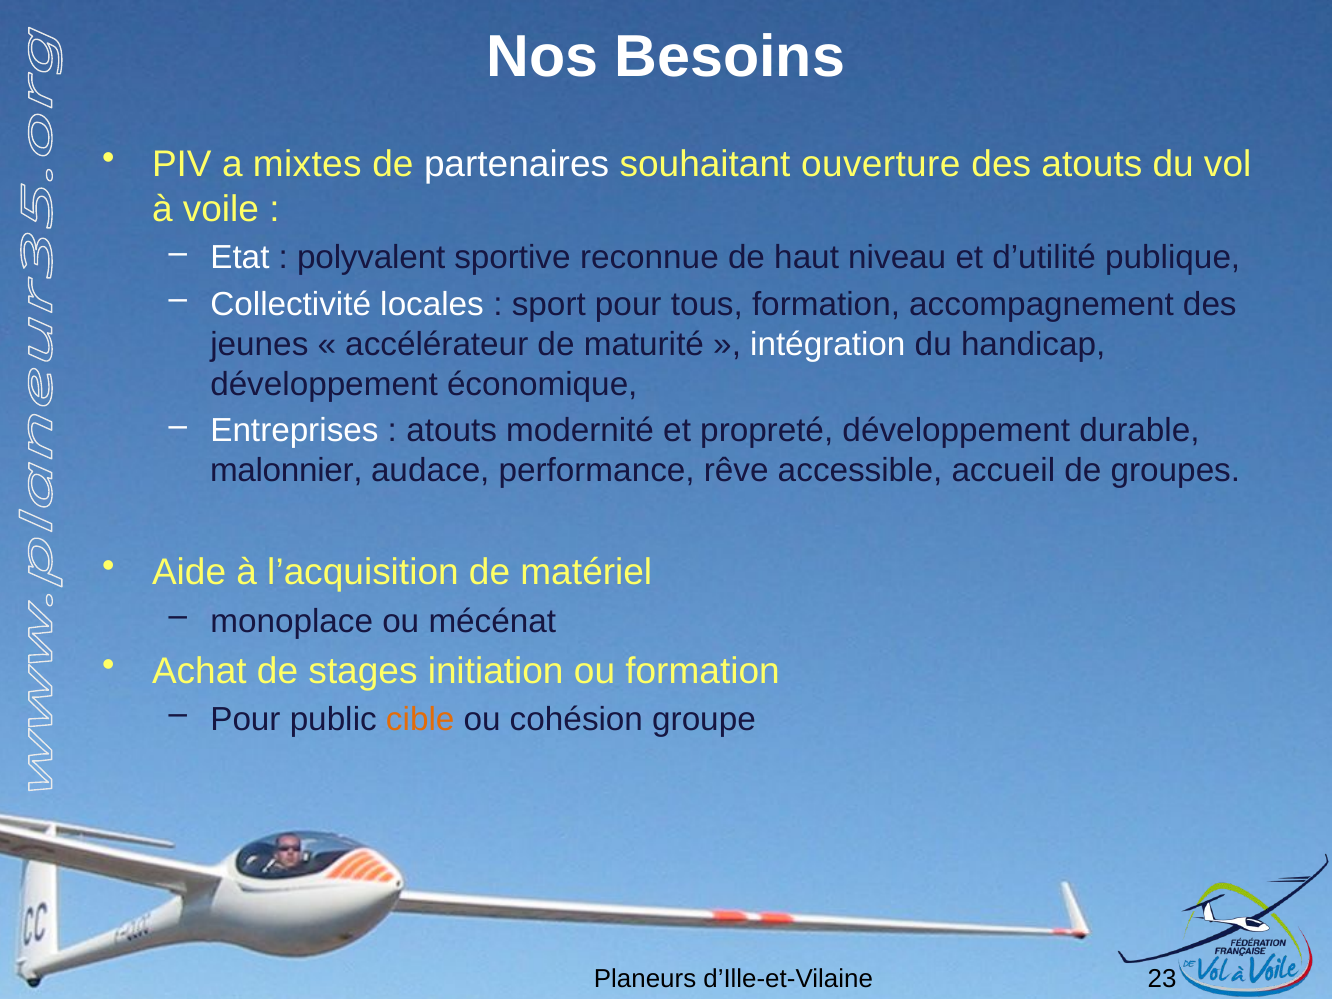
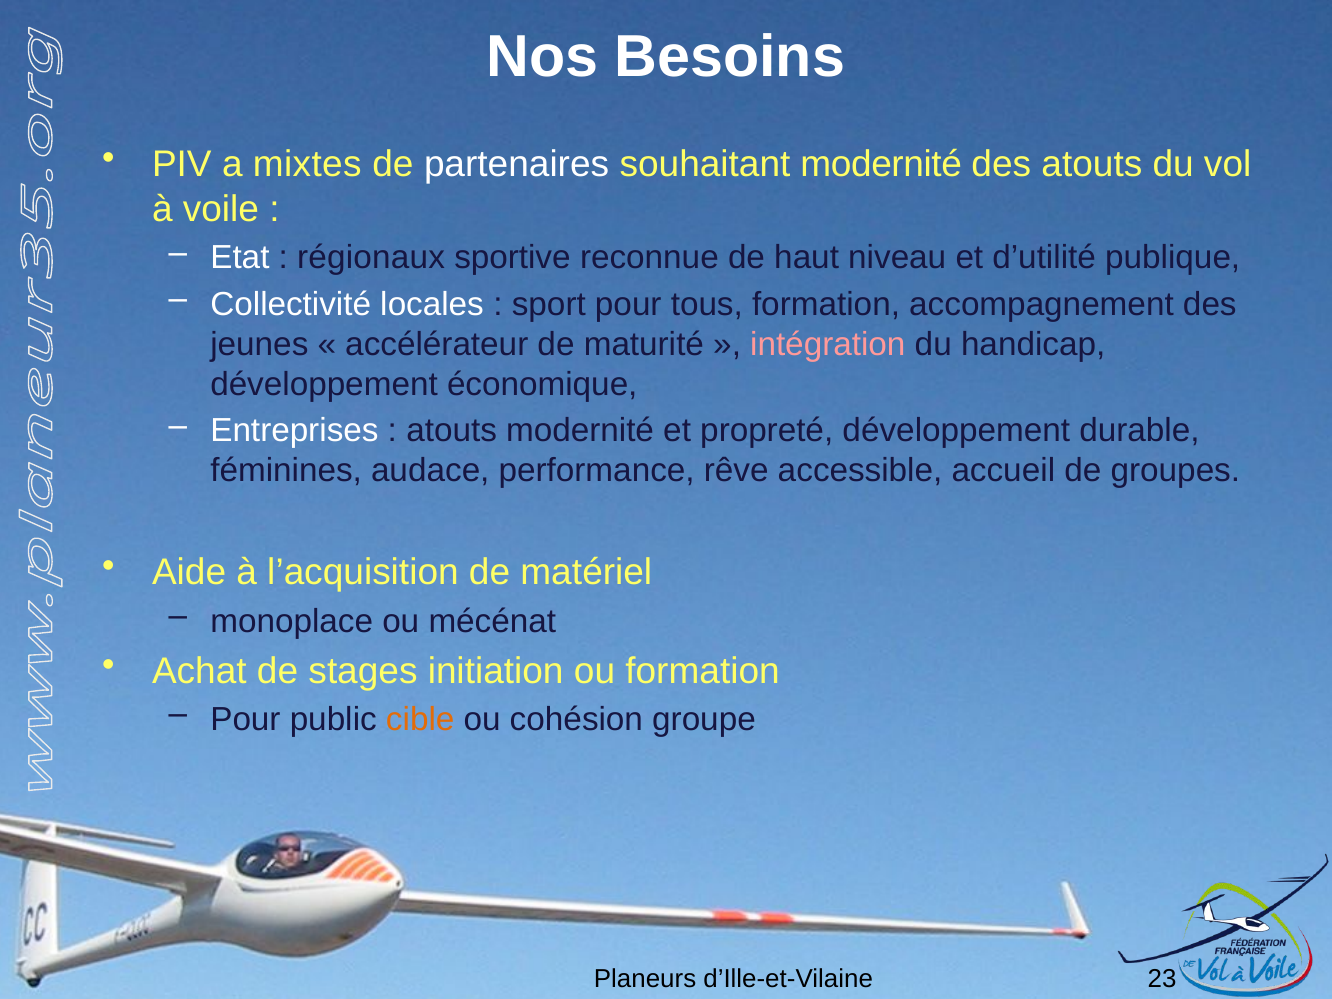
souhaitant ouverture: ouverture -> modernité (881, 165)
polyvalent: polyvalent -> régionaux (371, 258)
intégration colour: white -> pink (828, 344)
malonnier: malonnier -> féminines (286, 471)
